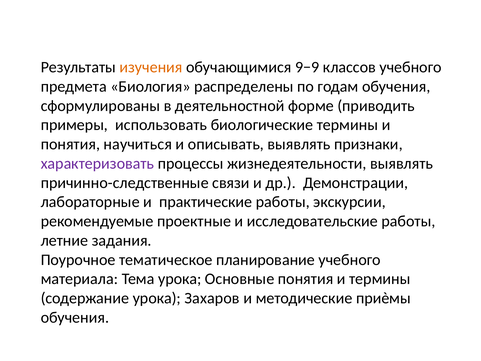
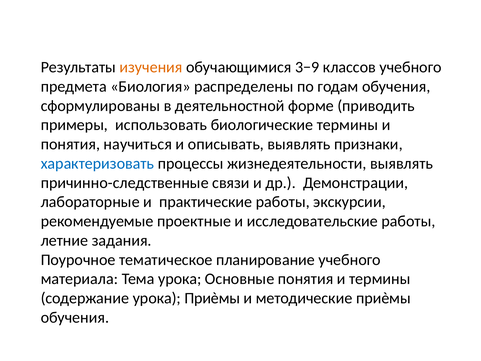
9−9: 9−9 -> 3−9 (307, 67)
характеризовать colour: purple -> blue (97, 163)
урока Захаров: Захаров -> Приѐмы (212, 298)
